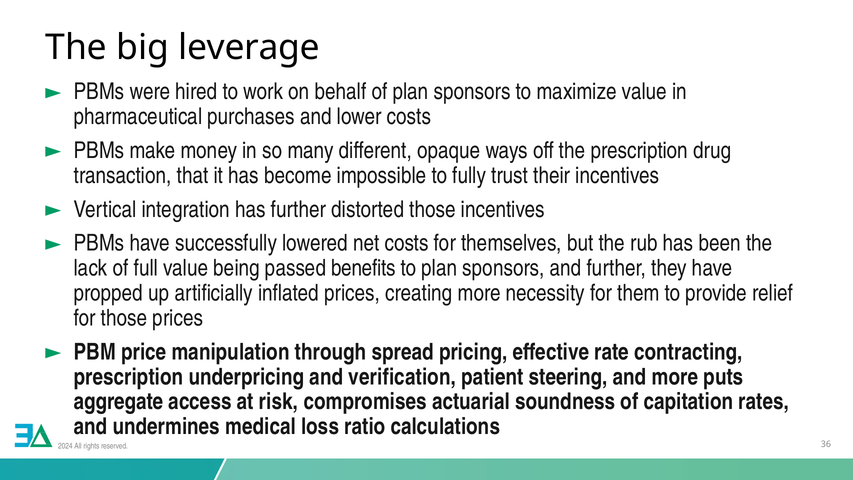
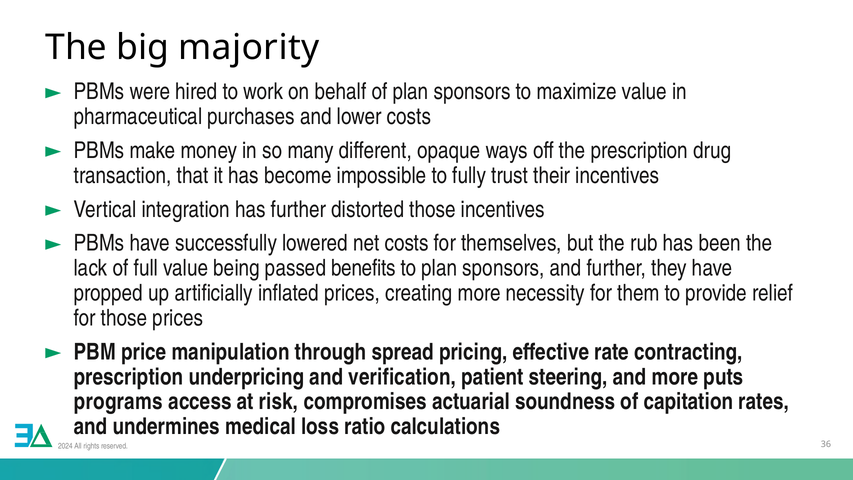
leverage: leverage -> majority (249, 47)
aggregate: aggregate -> programs (118, 402)
